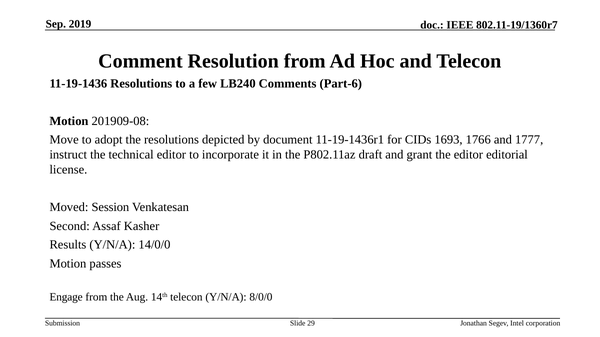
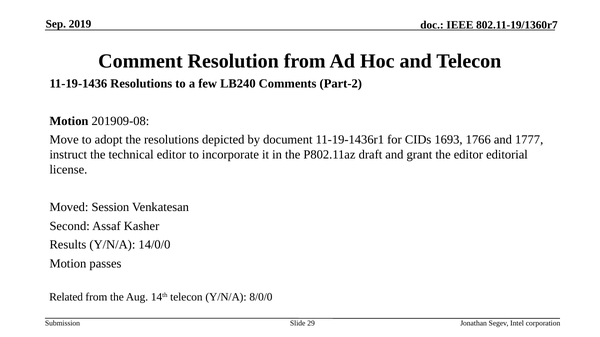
Part-6: Part-6 -> Part-2 (341, 84)
Engage: Engage -> Related (66, 297)
